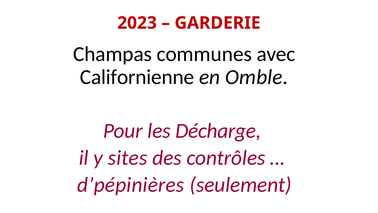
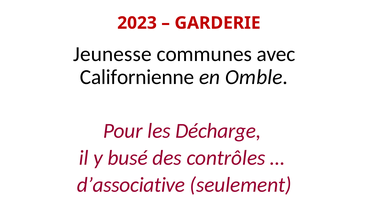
Champas: Champas -> Jeunesse (112, 54)
sites: sites -> busé (128, 158)
d’pépinières: d’pépinières -> d’associative (131, 184)
